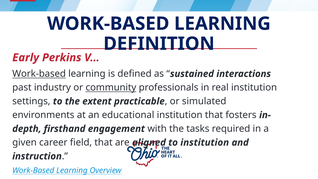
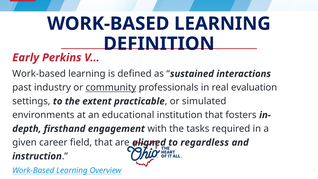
Work-based underline: present -> none (39, 74)
real institution: institution -> evaluation (254, 87)
to institution: institution -> regardless (205, 142)
